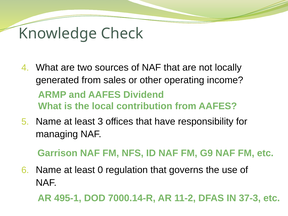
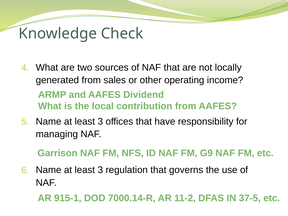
0: 0 -> 3 (100, 170)
495-1: 495-1 -> 915-1 (68, 198)
37-3: 37-3 -> 37-5 (250, 198)
